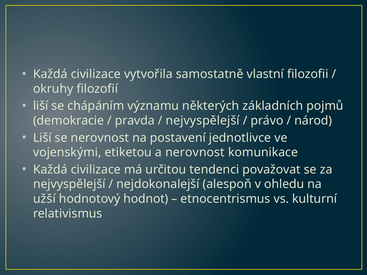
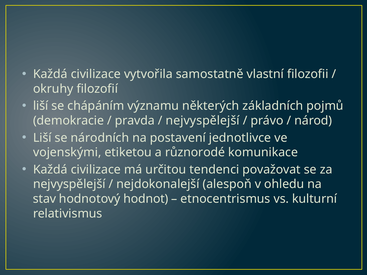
se nerovnost: nerovnost -> národních (100, 138)
a nerovnost: nerovnost -> různorodé (195, 153)
užší: užší -> stav (44, 199)
